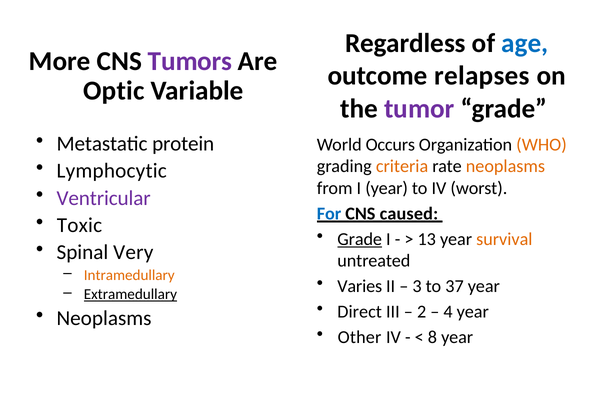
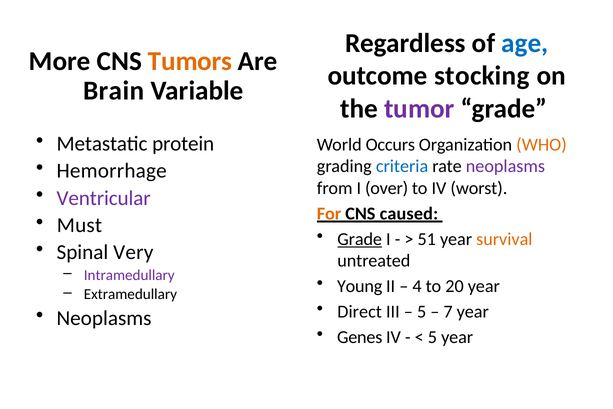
Tumors colour: purple -> orange (190, 61)
relapses: relapses -> stocking (482, 76)
Optic: Optic -> Brain (114, 90)
criteria colour: orange -> blue (402, 166)
neoplasms colour: orange -> purple (505, 166)
Lymphocytic: Lymphocytic -> Hemorrhage (112, 171)
I year: year -> over (387, 188)
For colour: blue -> orange (329, 214)
Toxic: Toxic -> Must (79, 225)
13: 13 -> 51 (427, 239)
Intramedullary colour: orange -> purple (129, 275)
Varies: Varies -> Young (360, 286)
3: 3 -> 4 (417, 286)
37: 37 -> 20 (455, 286)
Extramedullary underline: present -> none (130, 294)
2: 2 -> 5 (422, 312)
4: 4 -> 7 (448, 312)
Other: Other -> Genes (360, 337)
8: 8 -> 5 (432, 337)
